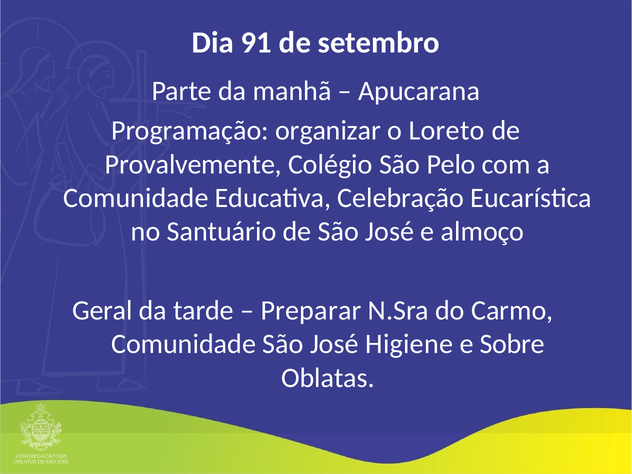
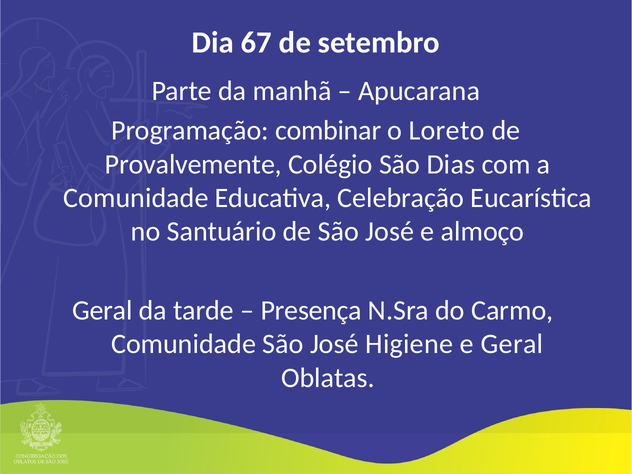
91: 91 -> 67 (256, 43)
organizar: organizar -> combinar (328, 130)
Pelo: Pelo -> Dias (451, 164)
Preparar: Preparar -> Presença (311, 310)
e Sobre: Sobre -> Geral (512, 344)
